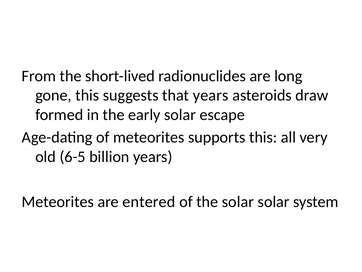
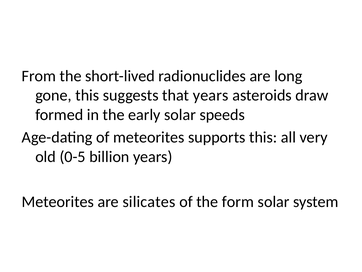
escape: escape -> speeds (222, 115)
6-5: 6-5 -> 0-5 (73, 156)
entered: entered -> silicates (149, 201)
the solar: solar -> form (238, 201)
